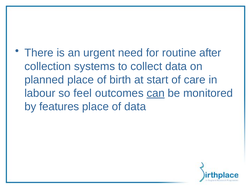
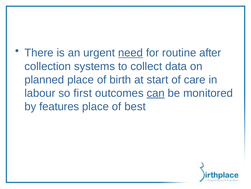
need underline: none -> present (131, 53)
feel: feel -> first (83, 93)
of data: data -> best (135, 106)
